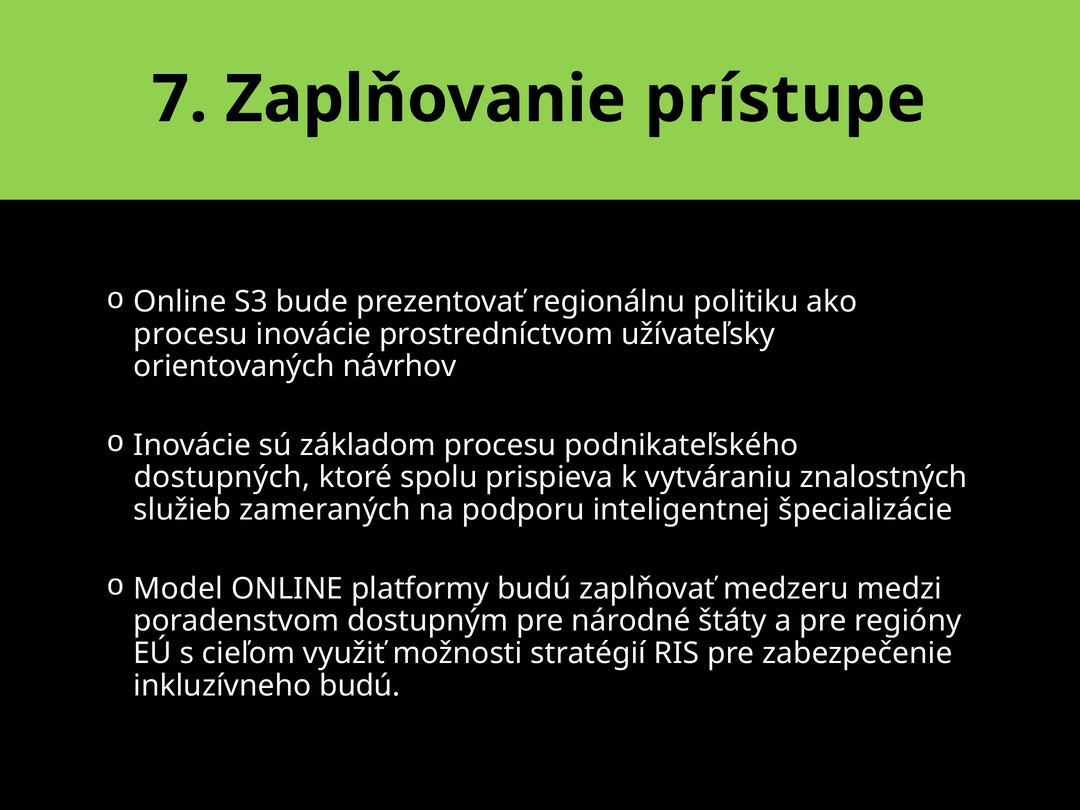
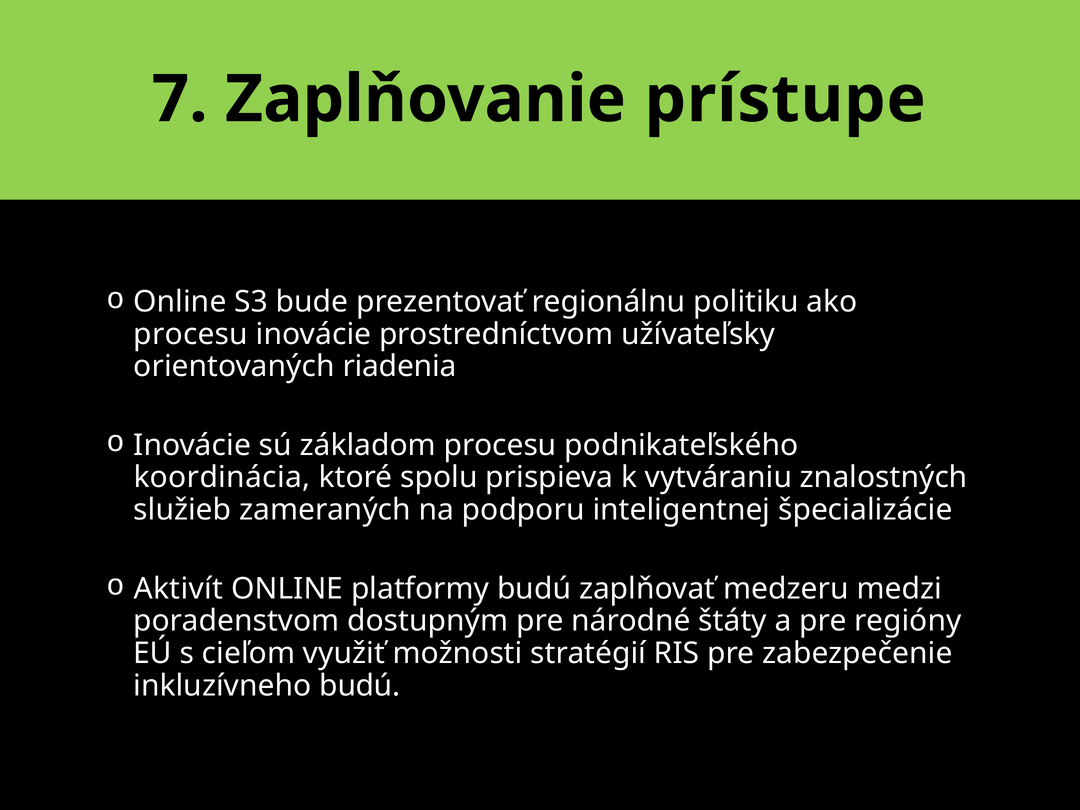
návrhov: návrhov -> riadenia (399, 367)
dostupných: dostupných -> koordinácia (222, 478)
Model: Model -> Aktivít (178, 589)
